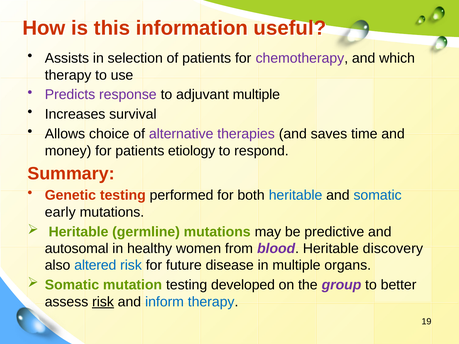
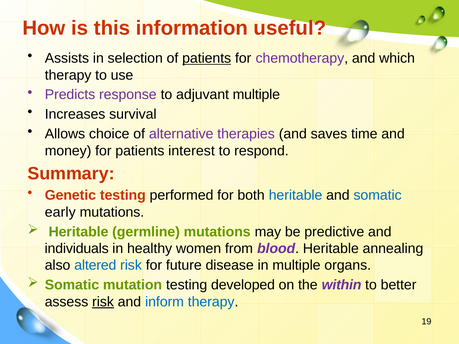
patients underline: none -> present (207, 58)
etiology: etiology -> interest (192, 151)
autosomal: autosomal -> individuals (77, 249)
discovery: discovery -> annealing (393, 249)
group: group -> within (342, 285)
